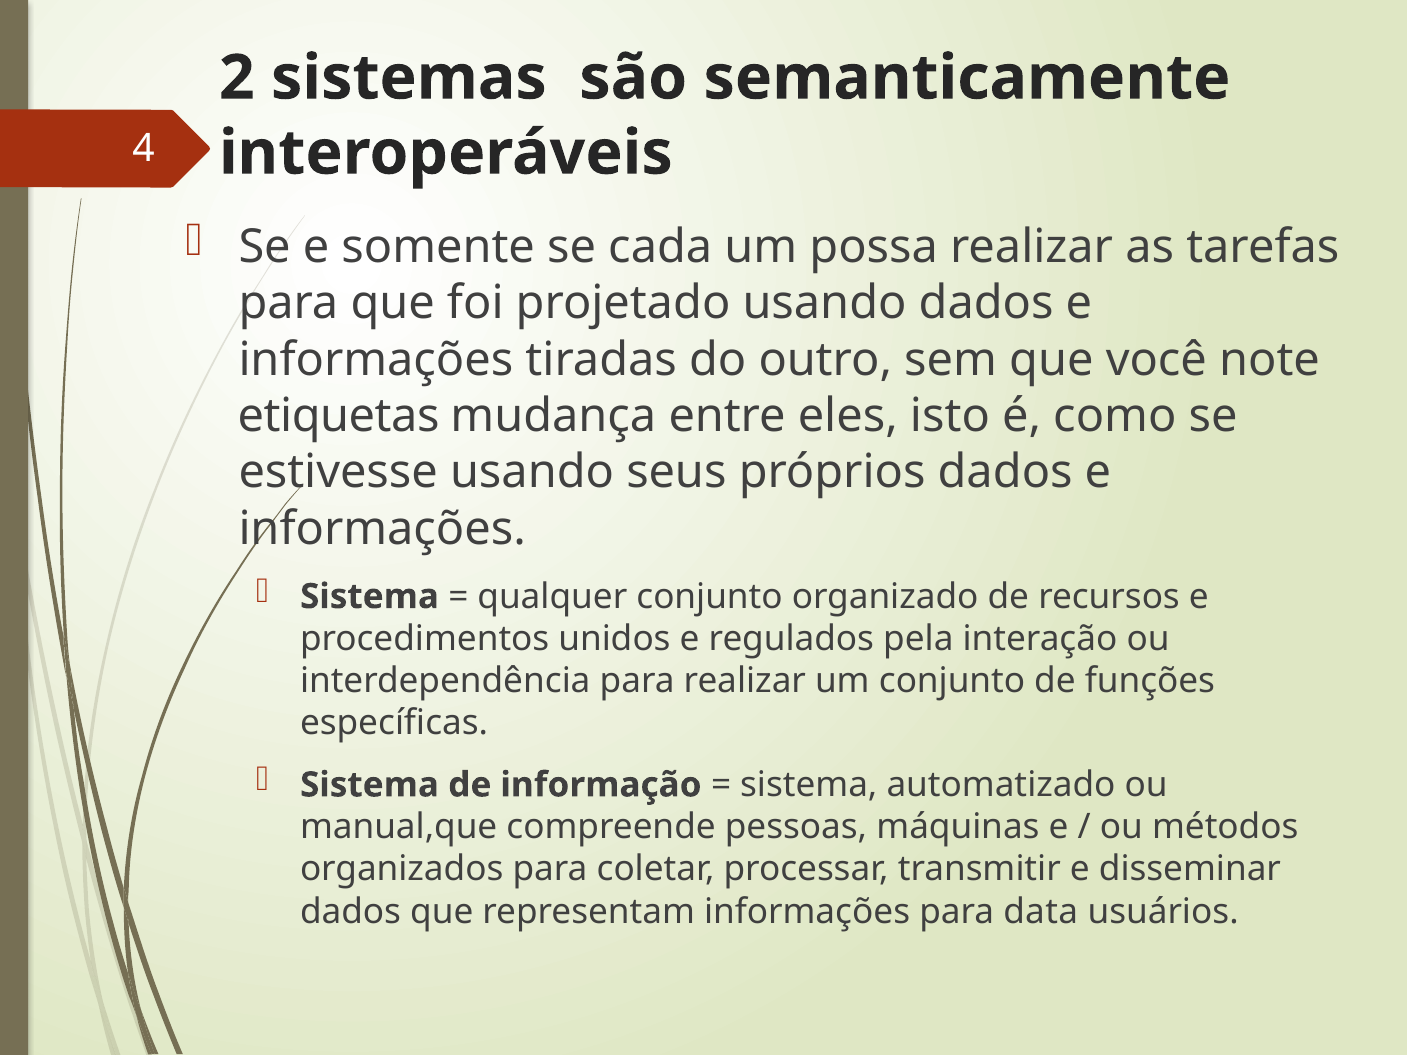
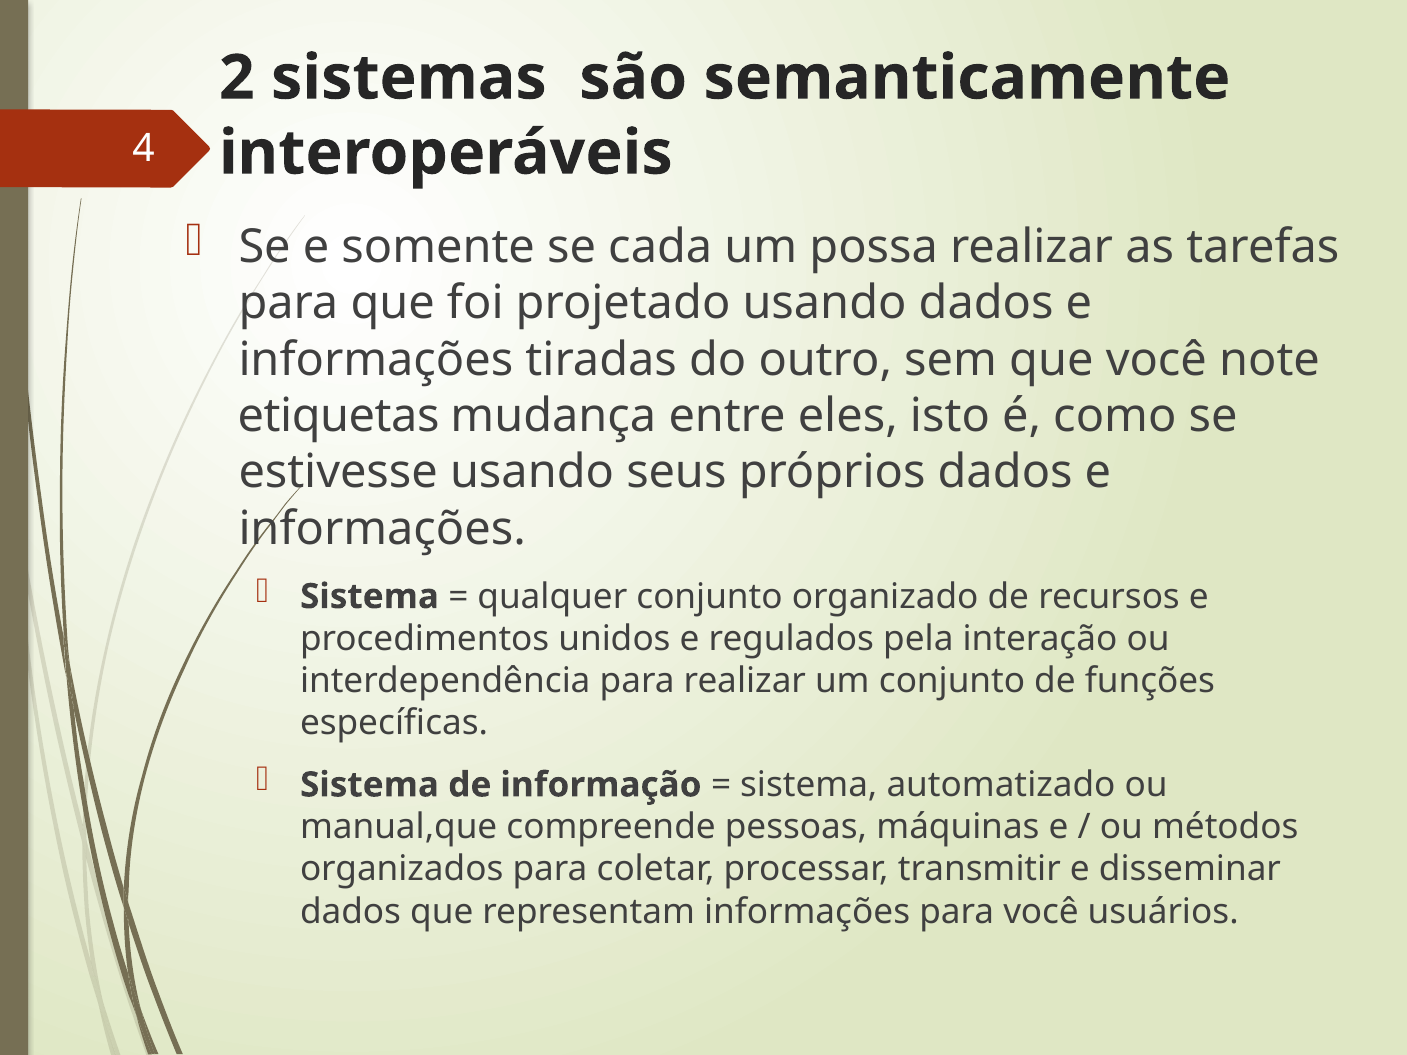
para data: data -> você (1041, 912)
